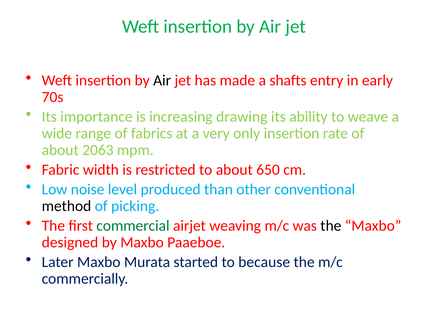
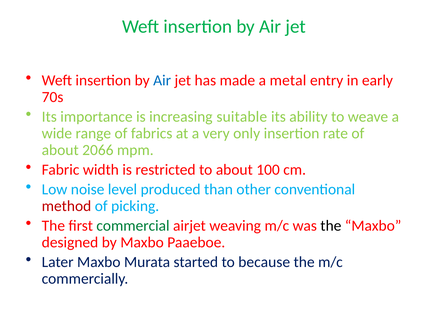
Air colour: black -> blue (162, 80)
shafts: shafts -> metal (288, 80)
drawing: drawing -> suitable (242, 117)
2063: 2063 -> 2066 (98, 150)
650: 650 -> 100 (268, 170)
method colour: black -> red (67, 206)
